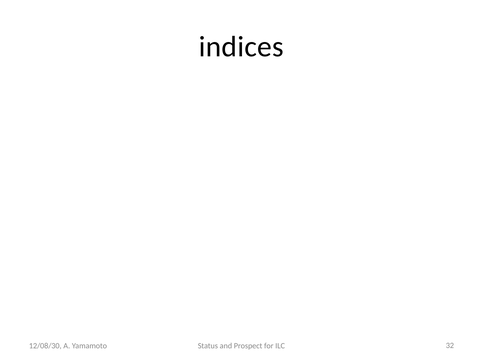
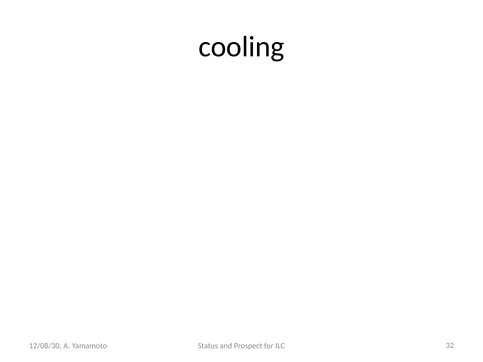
indices: indices -> cooling (241, 47)
